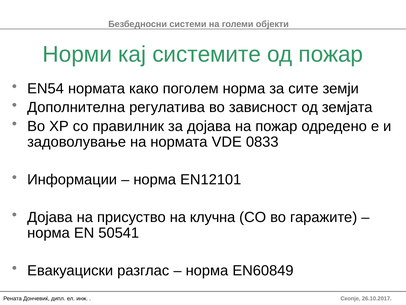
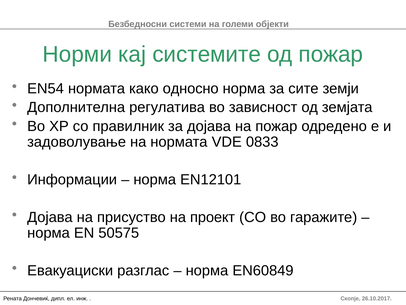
поголем: поголем -> односно (191, 89)
клучна: клучна -> проект (213, 217)
50541: 50541 -> 50575 (119, 233)
